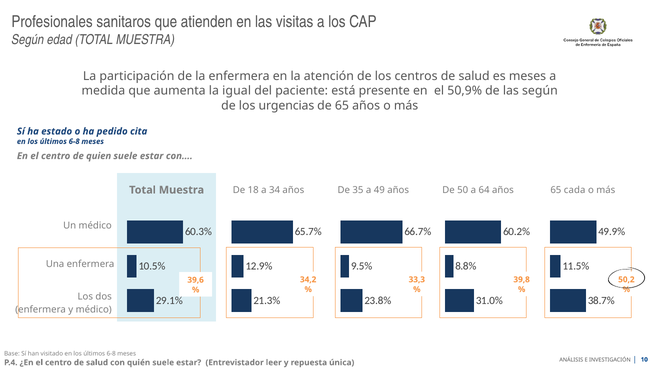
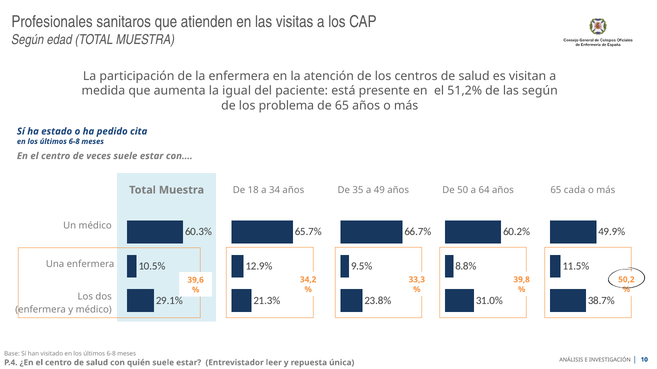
es meses: meses -> visitan (528, 76)
50,9%: 50,9% -> 51,2% (465, 91)
urgencias: urgencias -> problema (286, 106)
quien: quien -> veces (99, 156)
